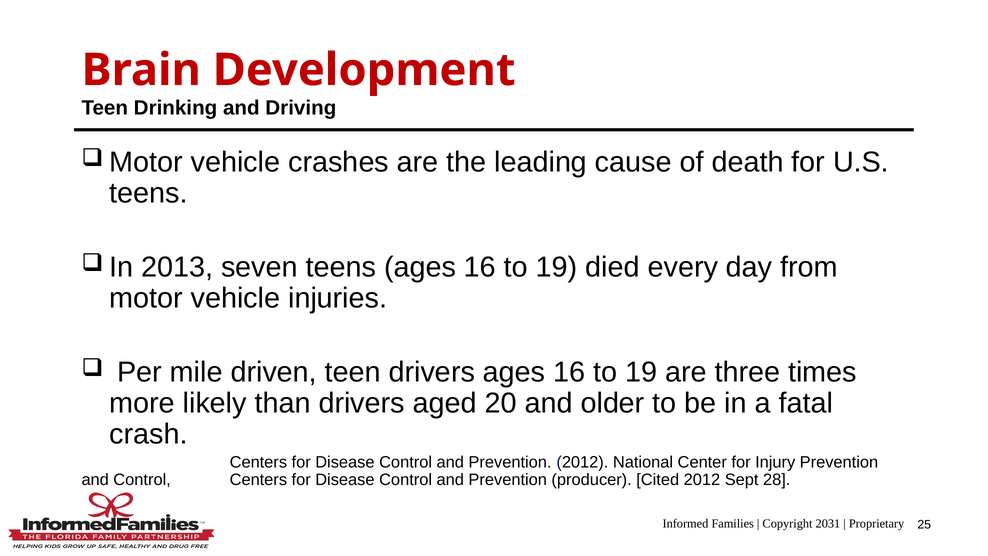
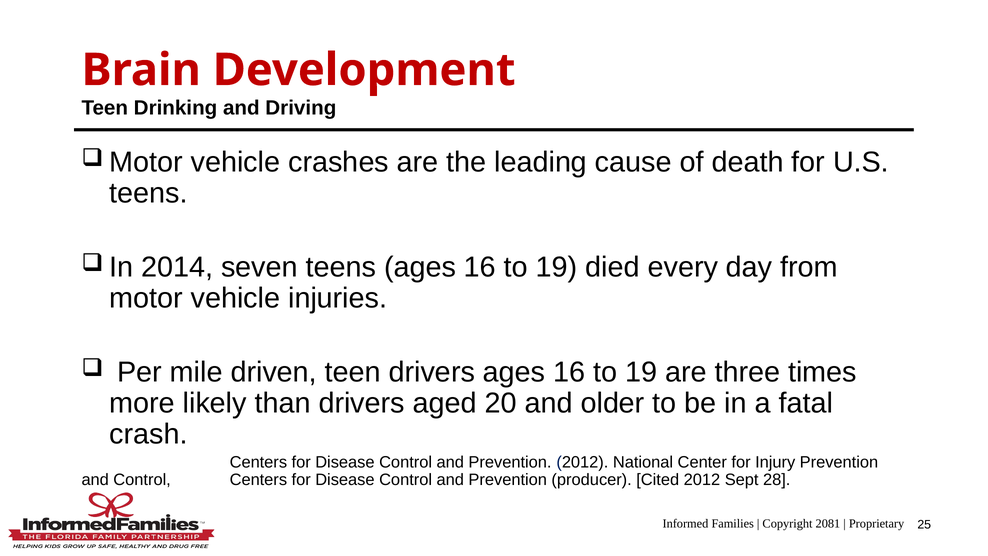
2013: 2013 -> 2014 (177, 267)
2031: 2031 -> 2081 (828, 523)
